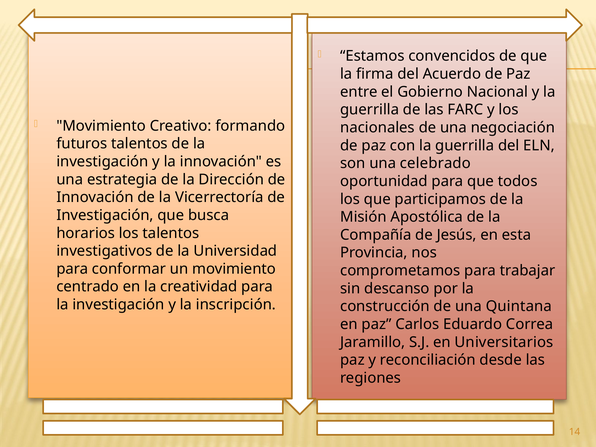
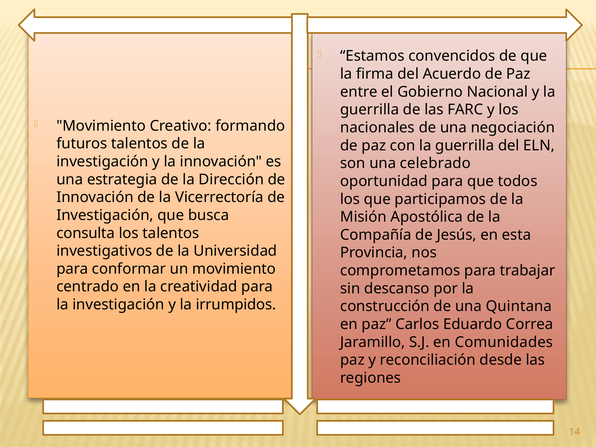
horarios: horarios -> consulta (86, 233)
inscripción: inscripción -> irrumpidos (236, 305)
Universitarios: Universitarios -> Comunidades (504, 342)
